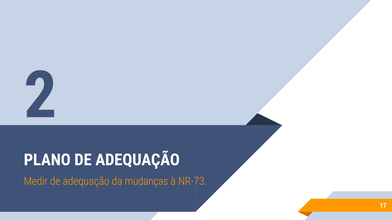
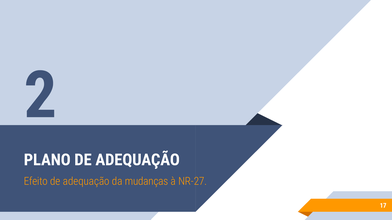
Medir: Medir -> Efeito (36, 182)
NR-73: NR-73 -> NR-27 (193, 182)
